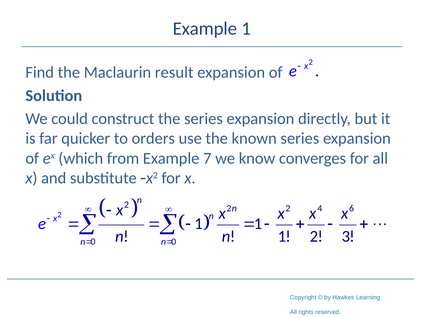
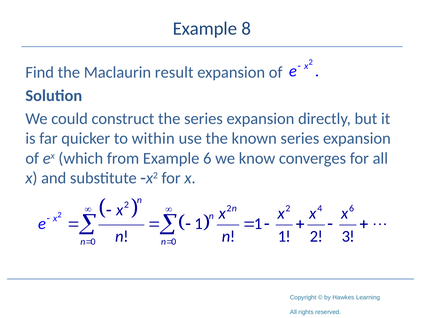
Example 1: 1 -> 8 (246, 29)
orders: orders -> within (153, 139)
Example 7: 7 -> 6 (207, 158)
